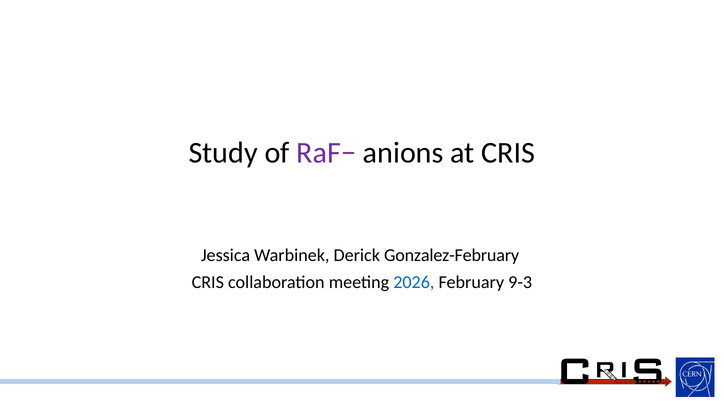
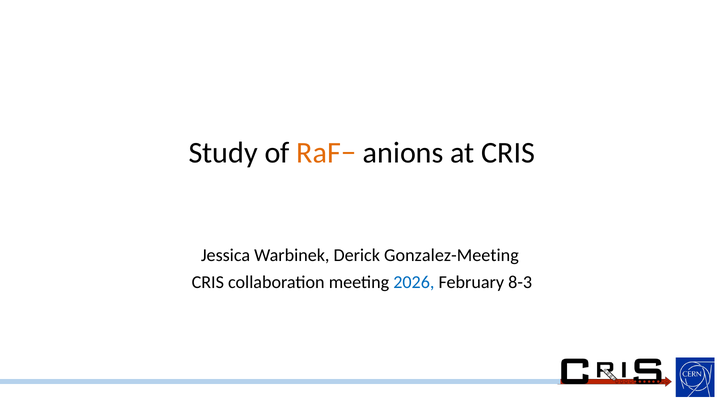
RaF− colour: purple -> orange (326, 153)
Gonzalez-February: Gonzalez-February -> Gonzalez-Meeting (451, 256)
9-3: 9-3 -> 8-3 (520, 283)
